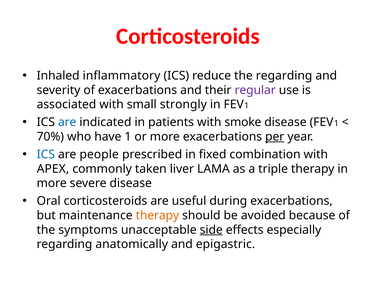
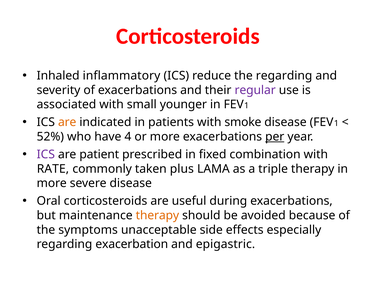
strongly: strongly -> younger (183, 105)
are colour: blue -> orange (67, 122)
70%: 70% -> 52% (50, 137)
have 1: 1 -> 4 (128, 137)
ICS colour: blue -> purple (46, 154)
people: people -> patient (99, 154)
APEX: APEX -> RATE (53, 169)
liver: liver -> plus (182, 169)
side underline: present -> none (211, 230)
anatomically: anatomically -> exacerbation (132, 244)
